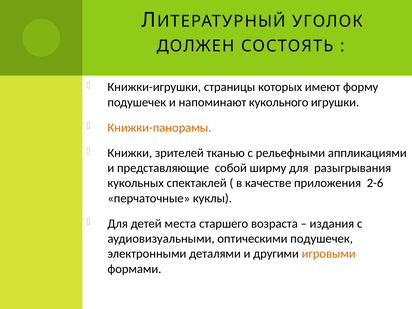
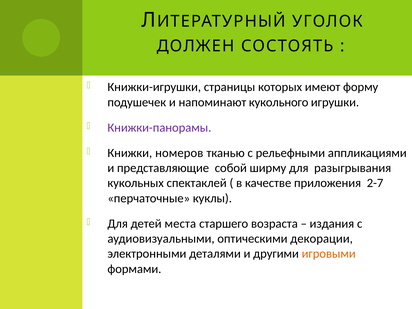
Книжки-панорамы colour: orange -> purple (159, 128)
зрителей: зрителей -> номеров (179, 153)
2-6: 2-6 -> 2-7 (375, 183)
оптическими подушечек: подушечек -> декорации (322, 239)
